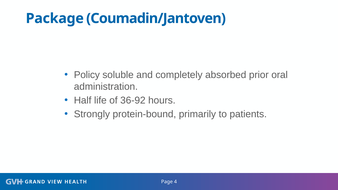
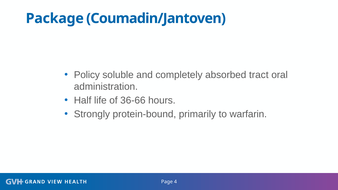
prior: prior -> tract (259, 75)
36-92: 36-92 -> 36-66 (133, 100)
patients: patients -> warfarin (248, 114)
